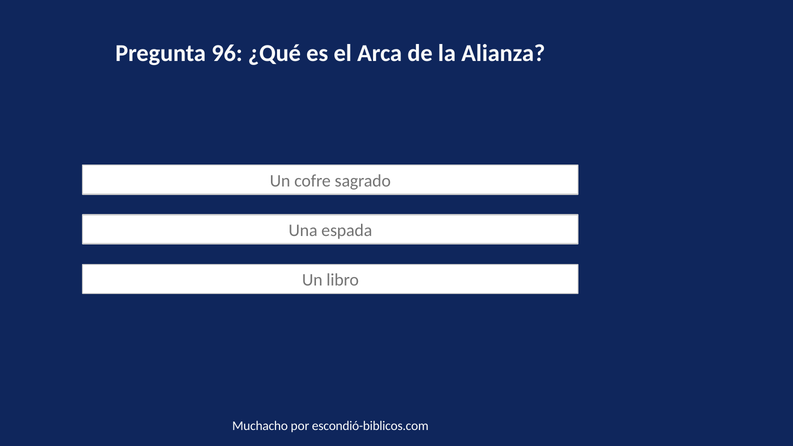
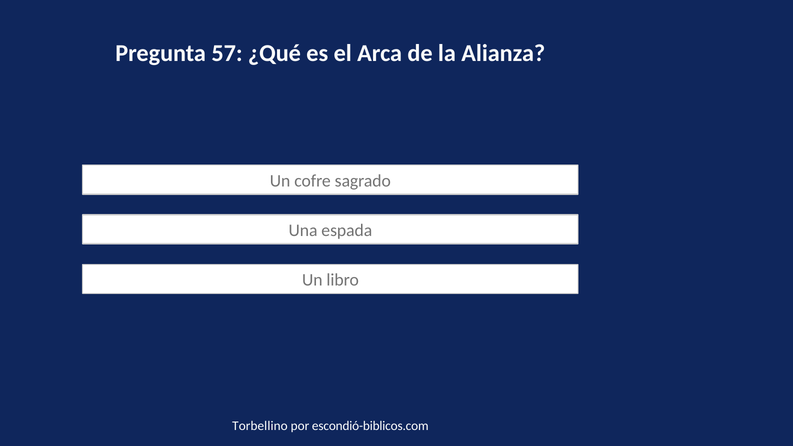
96: 96 -> 57 (227, 53)
Muchacho: Muchacho -> Torbellino (260, 426)
